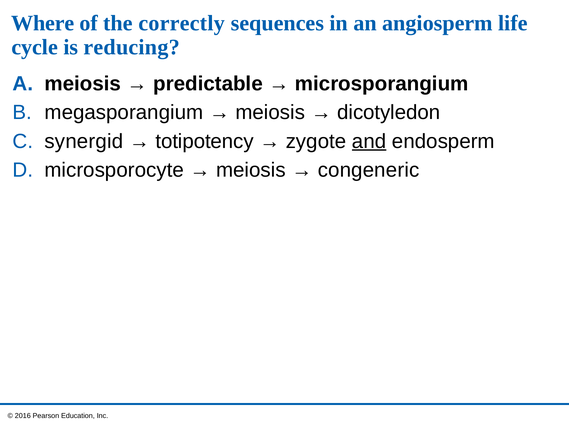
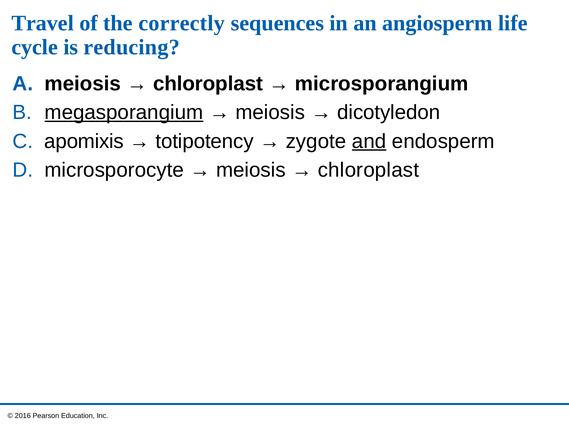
Where: Where -> Travel (43, 23)
predictable: predictable -> chloroplast (208, 84)
megasporangium underline: none -> present (124, 112)
synergid: synergid -> apomixis (84, 141)
congeneric: congeneric -> chloroplast (368, 170)
